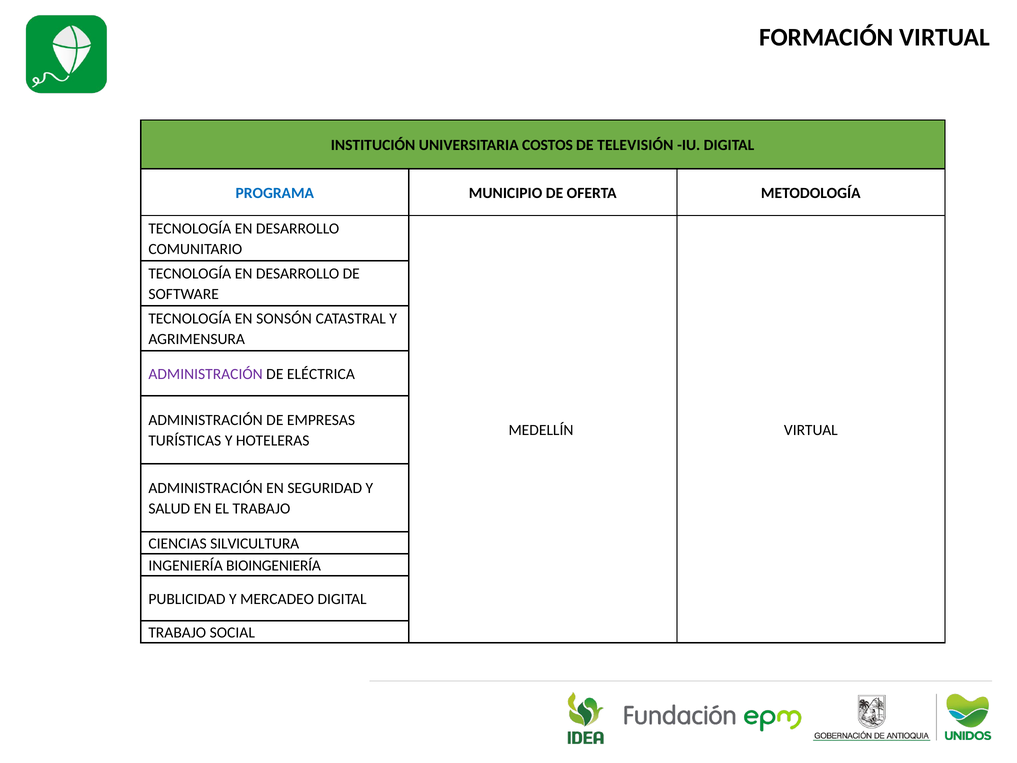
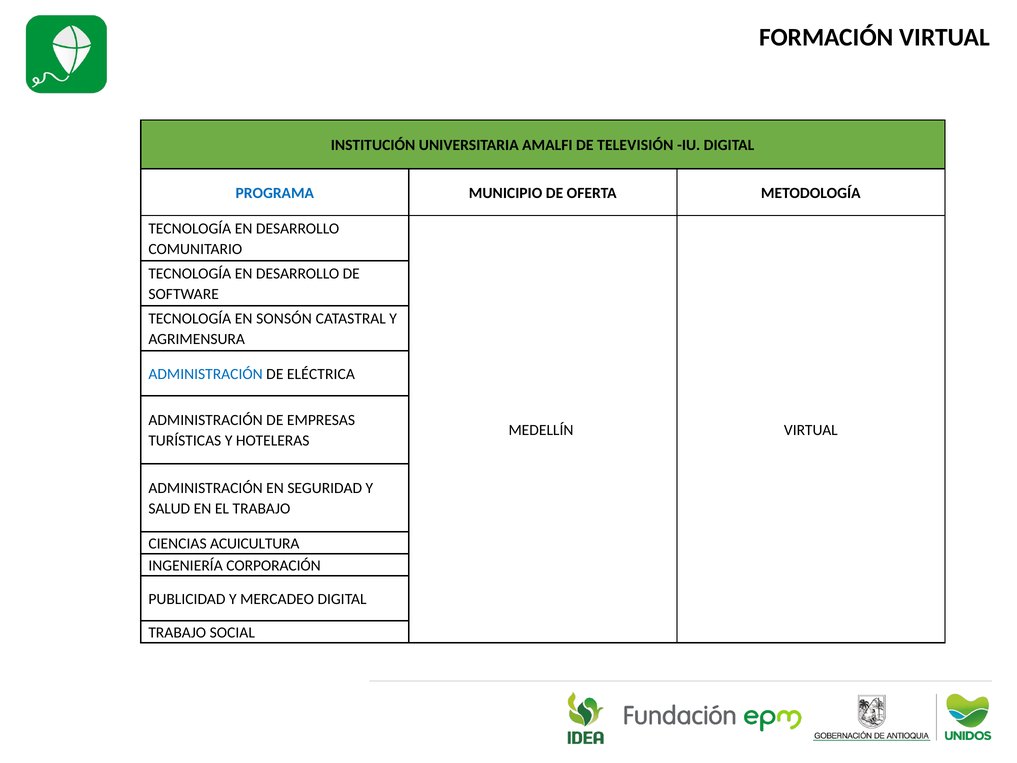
COSTOS: COSTOS -> AMALFI (547, 145)
ADMINISTRACIÓN colour: purple -> blue (206, 374)
SILVICULTURA: SILVICULTURA -> ACUICULTURA (255, 543)
BIOINGENIERÍA: BIOINGENIERÍA -> CORPORACIÓN (273, 565)
